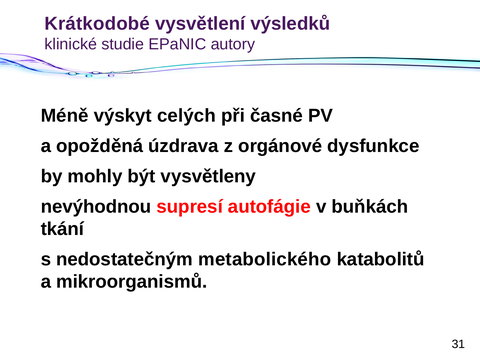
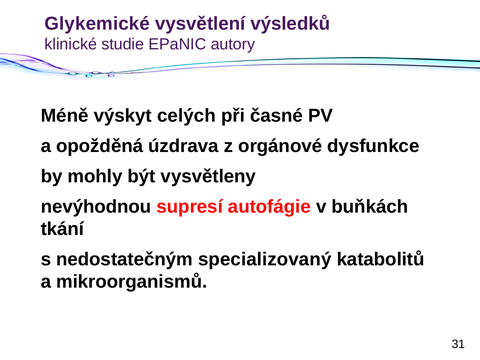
Krátkodobé: Krátkodobé -> Glykemické (97, 24)
metabolického: metabolického -> specializovaný (265, 259)
